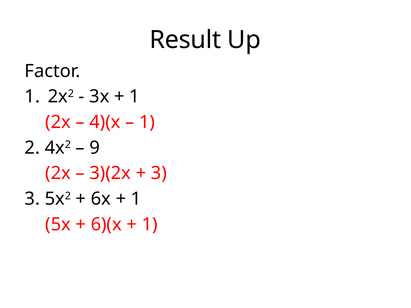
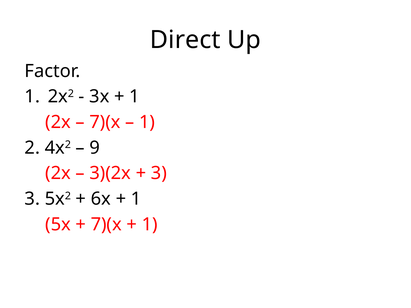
Result: Result -> Direct (185, 40)
4)(x: 4)(x -> 7)(x (105, 122)
6)(x: 6)(x -> 7)(x (106, 225)
